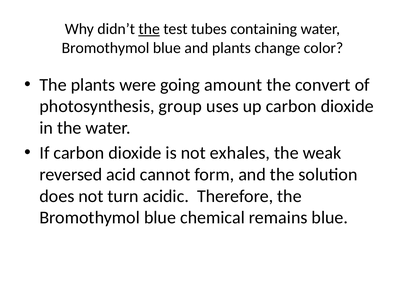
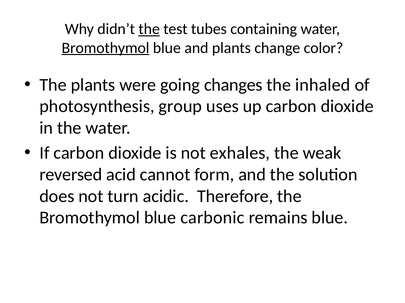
Bromothymol underline: none -> present (106, 48)
amount: amount -> changes (233, 85)
convert: convert -> inhaled (323, 85)
chemical: chemical -> carbonic (212, 218)
